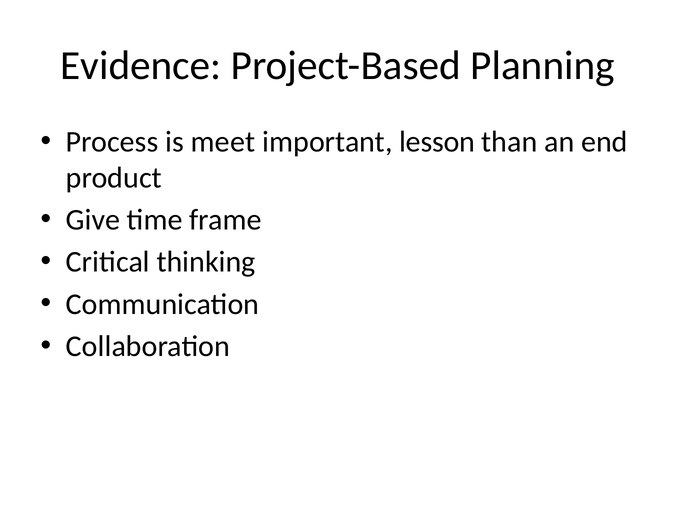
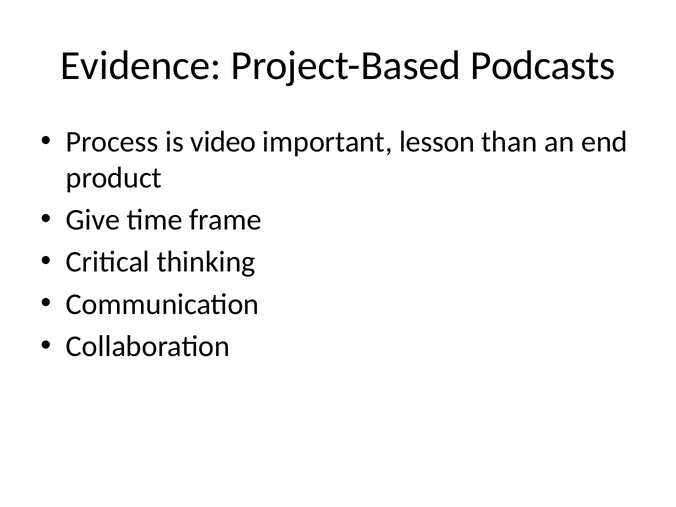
Planning: Planning -> Podcasts (543, 65)
meet: meet -> video (223, 142)
